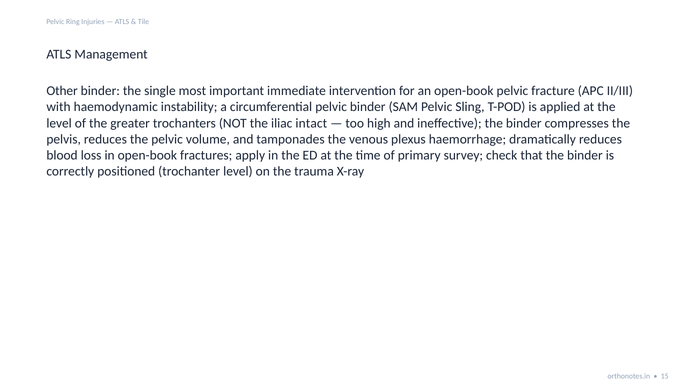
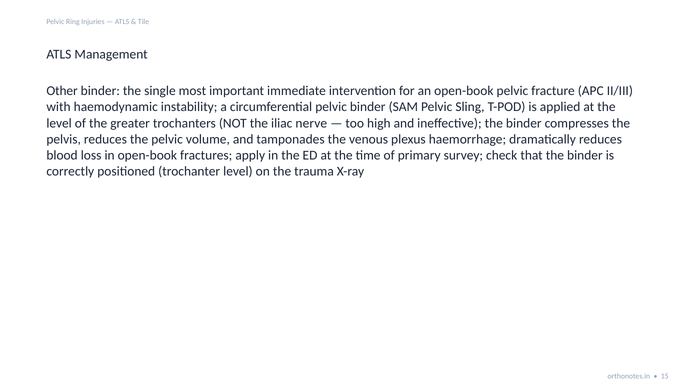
intact: intact -> nerve (311, 123)
